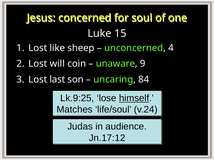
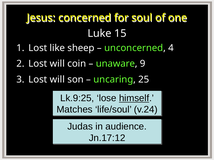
last: last -> will (57, 80)
84: 84 -> 25 (144, 80)
